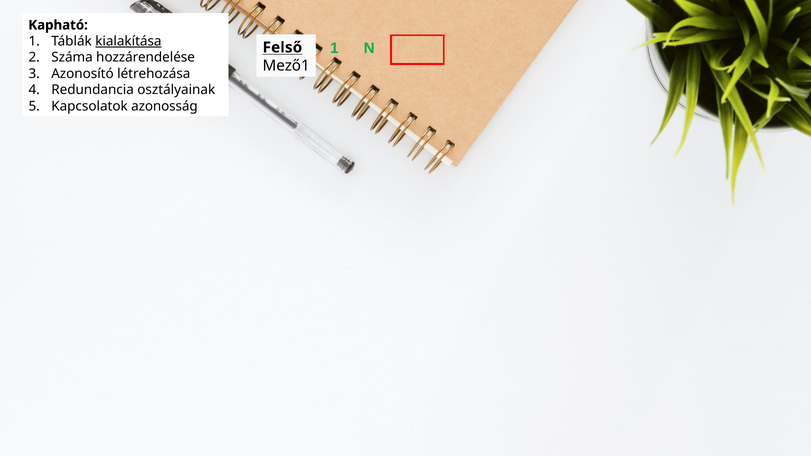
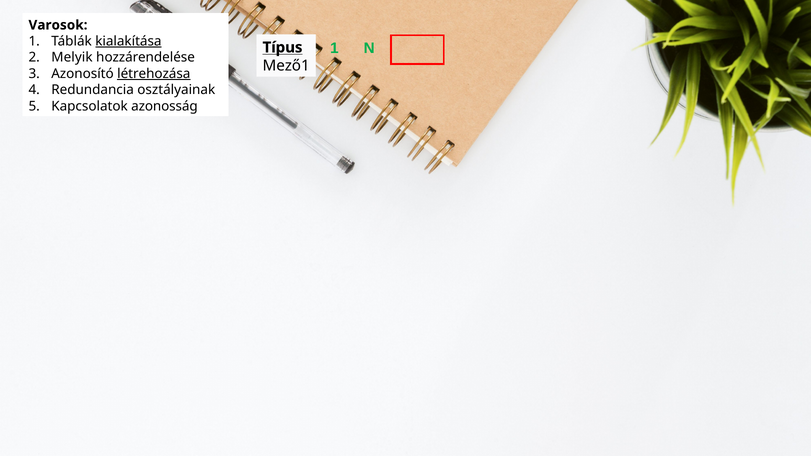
Kapható: Kapható -> Varosok (58, 25)
Felső: Felső -> Típus (283, 47)
Száma: Száma -> Melyik (72, 57)
létrehozása underline: none -> present (154, 74)
